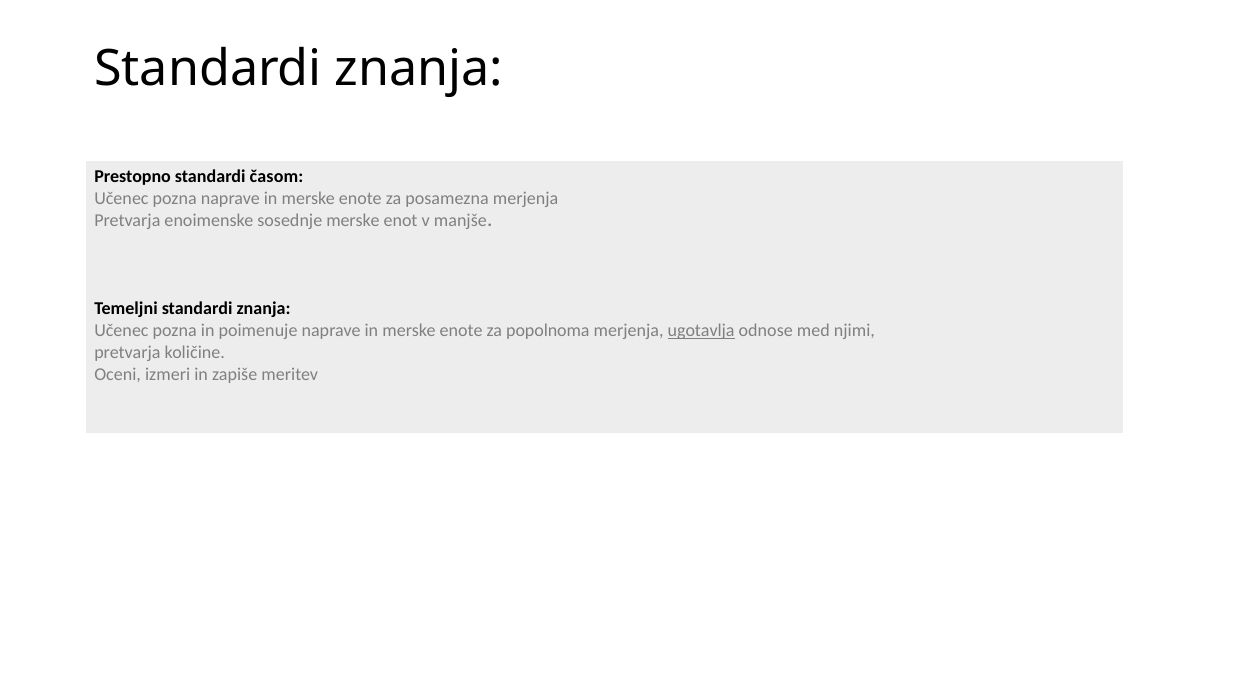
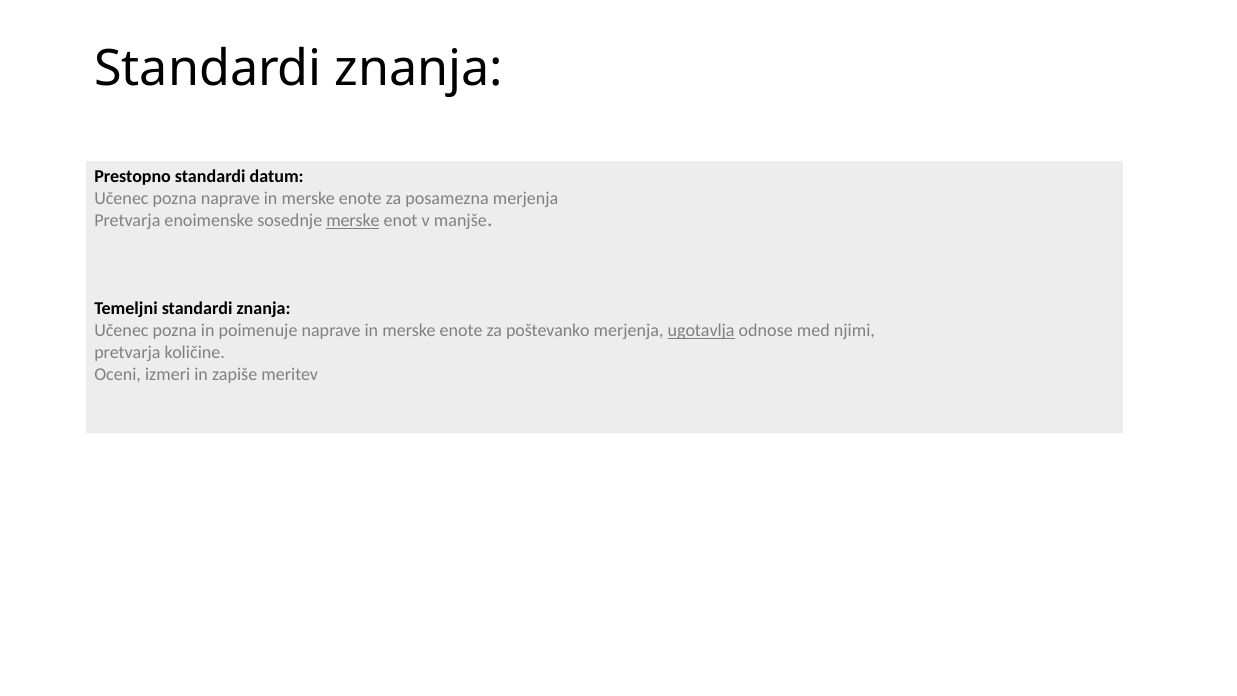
časom: časom -> datum (277, 177)
merske underline: none -> present (353, 221)
popolnoma: popolnoma -> poštevanko (548, 330)
